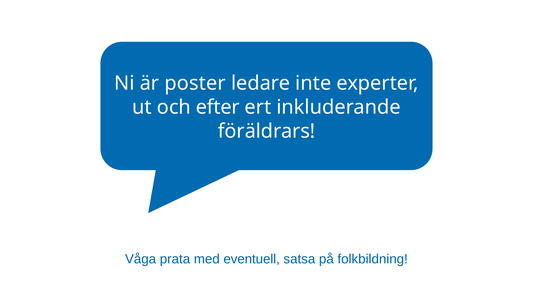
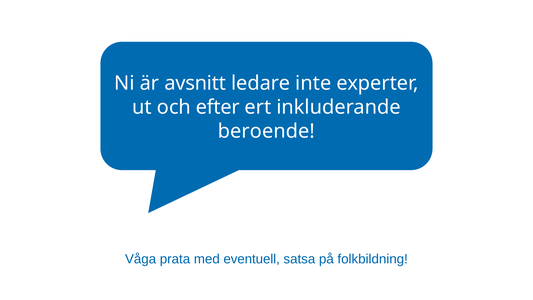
poster: poster -> avsnitt (195, 83)
föräldrars: föräldrars -> beroende (266, 131)
